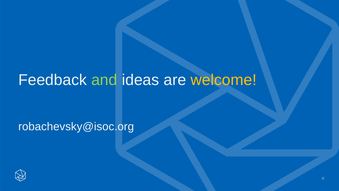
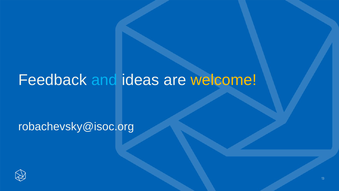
and colour: light green -> light blue (104, 80)
